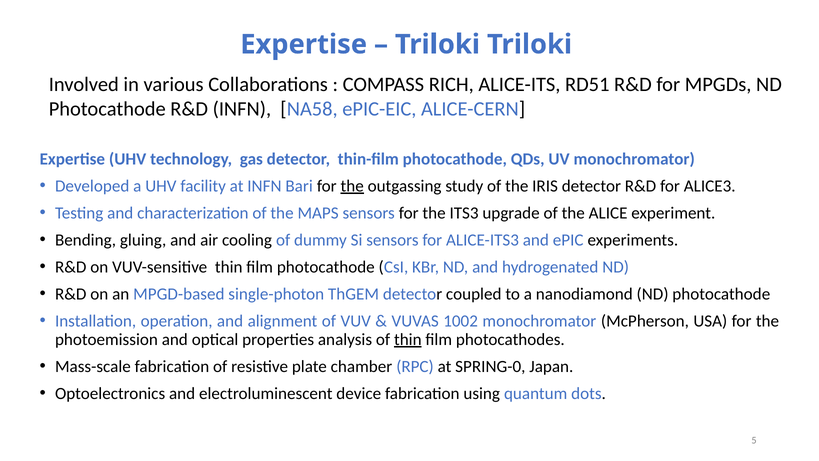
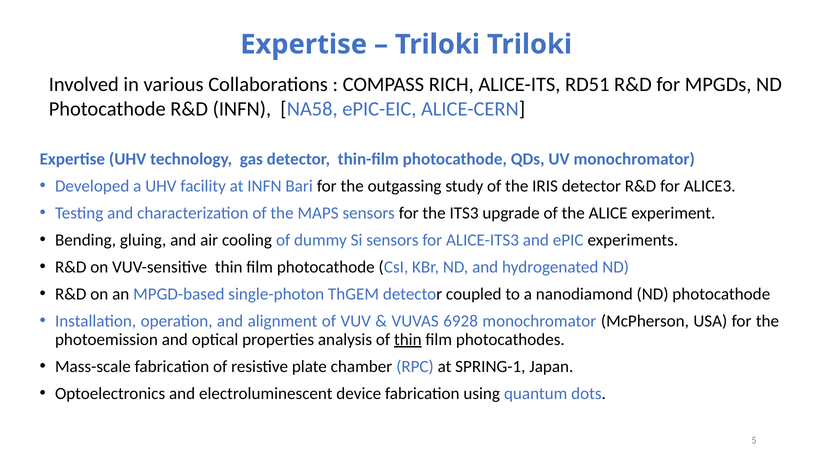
the underline: present -> none (352, 186)
1002: 1002 -> 6928 (461, 321)
SPRING-0: SPRING-0 -> SPRING-1 (490, 366)
